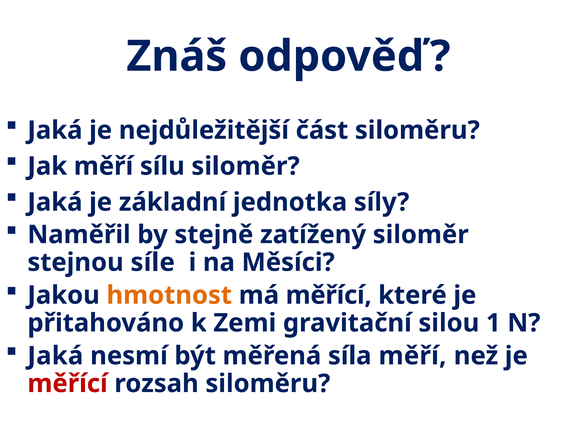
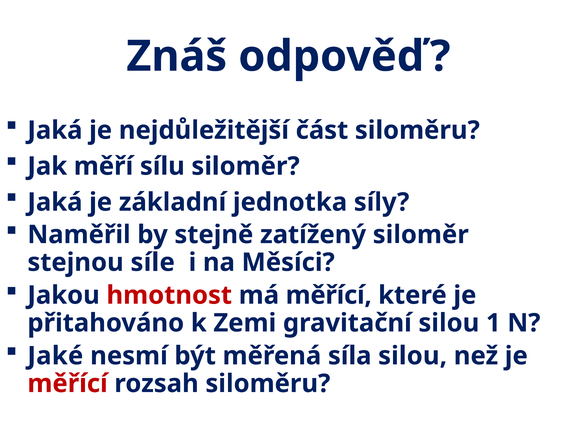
hmotnost colour: orange -> red (169, 295)
Jaká: Jaká -> Jaké (55, 356)
síla měří: měří -> silou (413, 356)
